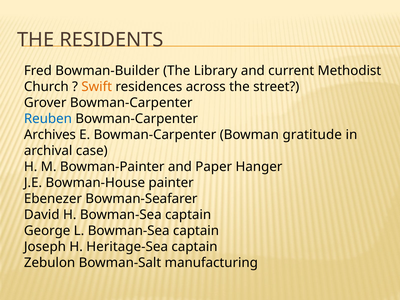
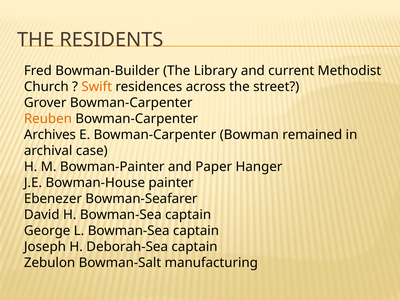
Reuben colour: blue -> orange (48, 119)
gratitude: gratitude -> remained (312, 135)
Heritage-Sea: Heritage-Sea -> Deborah-Sea (127, 247)
